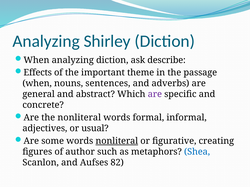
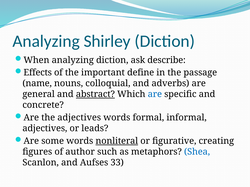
theme: theme -> define (141, 73)
when: when -> name (37, 84)
sentences: sentences -> colloquial (108, 84)
abstract underline: none -> present (95, 94)
are colour: purple -> blue (155, 94)
the nonliteral: nonliteral -> adjectives (79, 118)
usual: usual -> leads (95, 129)
82: 82 -> 33 (117, 163)
